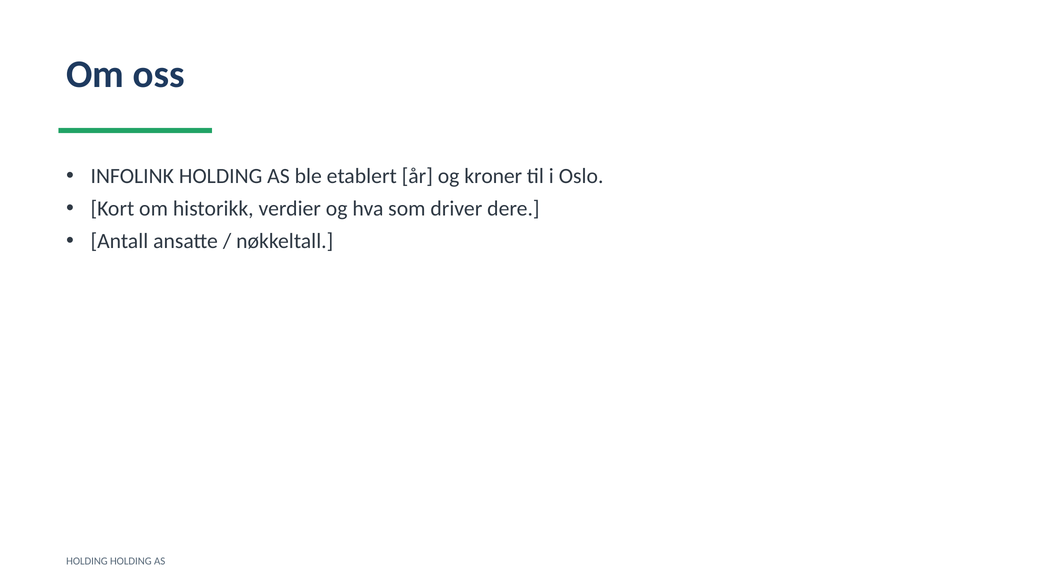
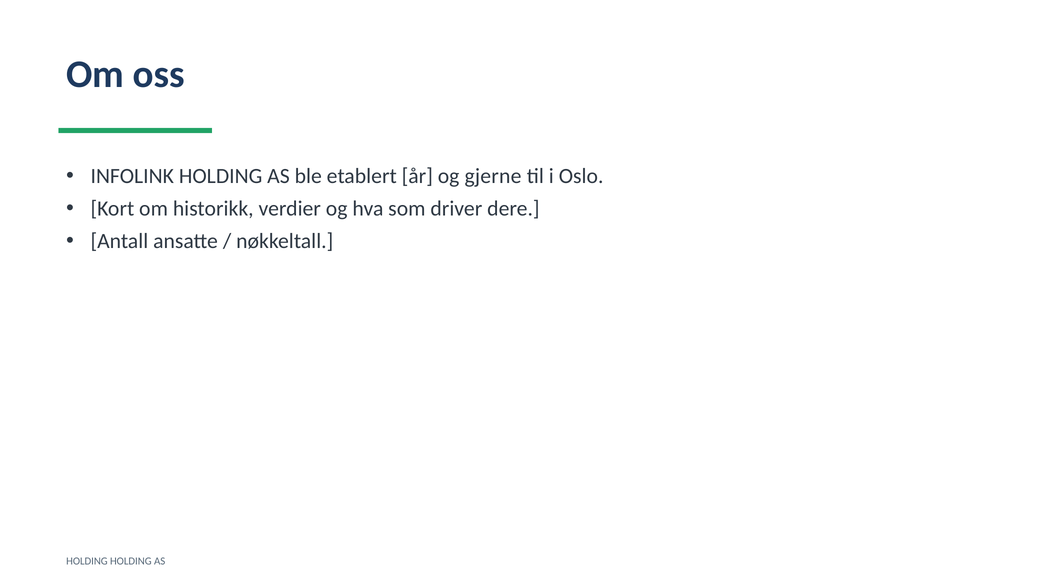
kroner: kroner -> gjerne (493, 176)
